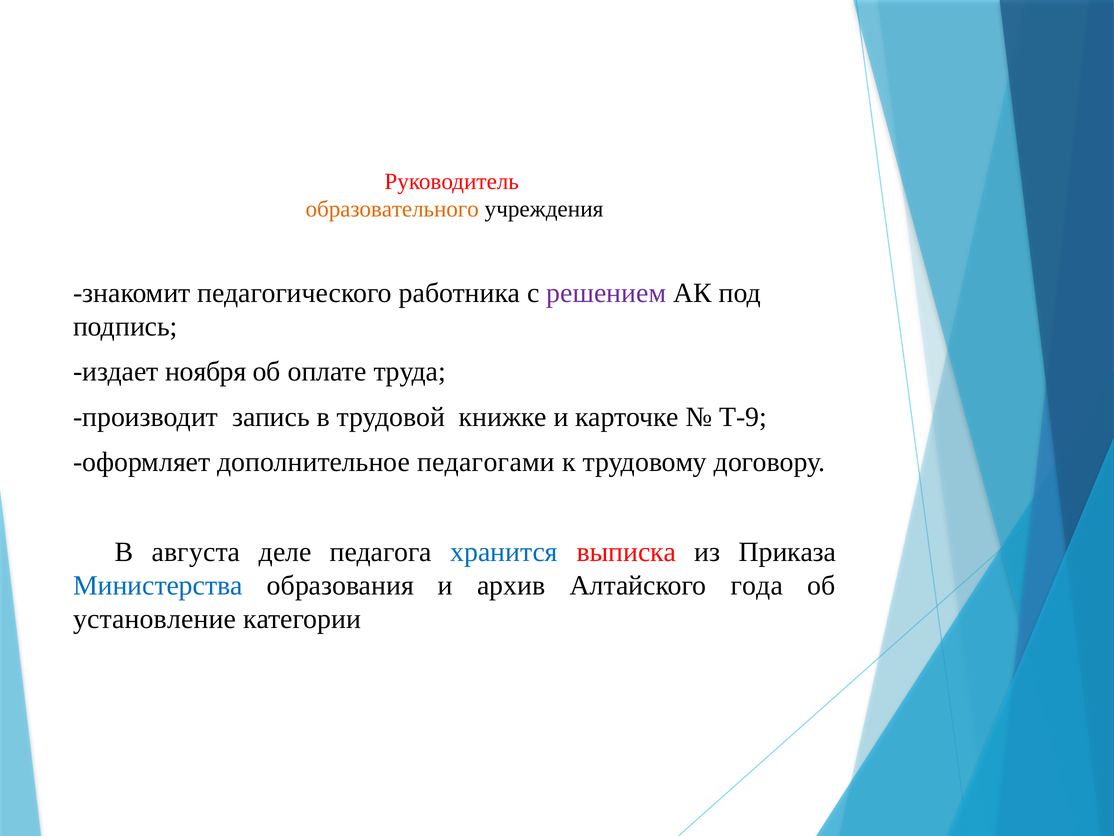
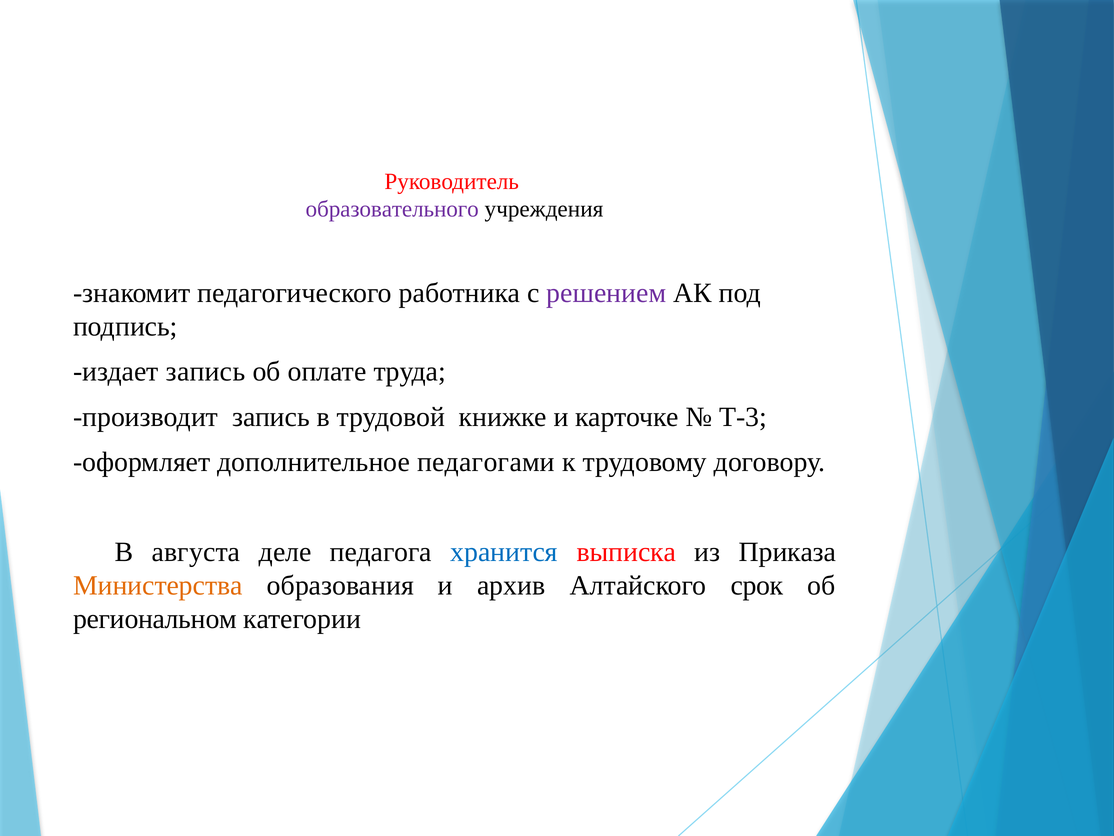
образовательного colour: orange -> purple (392, 209)
издает ноября: ноября -> запись (206, 372)
Т-9: Т-9 -> Т-3 (743, 417)
Министерства colour: blue -> orange (158, 585)
года: года -> срок (757, 585)
установление: установление -> региональном (155, 619)
